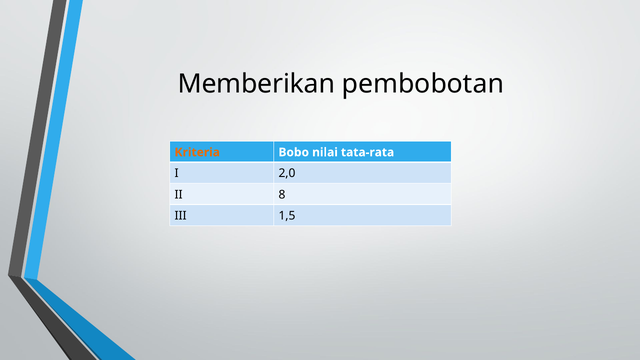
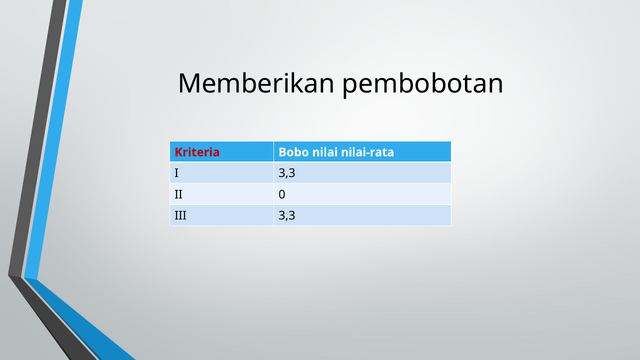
Kriteria colour: orange -> red (197, 152)
tata-rata: tata-rata -> nilai-rata (368, 152)
I 2,0: 2,0 -> 3,3 (287, 173)
8: 8 -> 0 (282, 195)
III 1,5: 1,5 -> 3,3 (287, 216)
